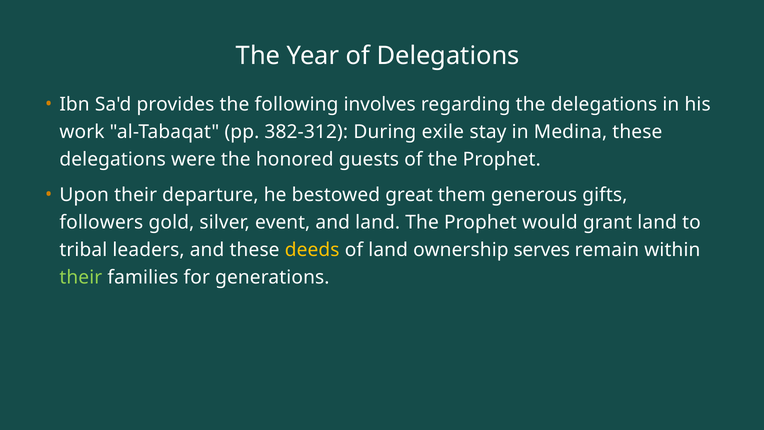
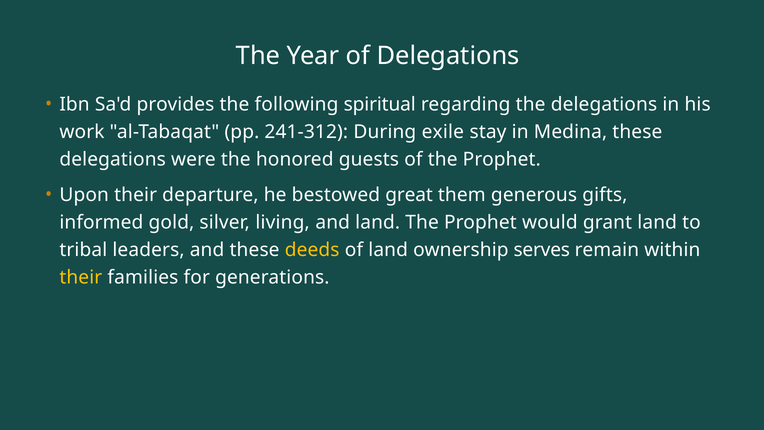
involves: involves -> spiritual (380, 104)
382-312: 382-312 -> 241-312 (306, 132)
followers: followers -> informed (101, 222)
event: event -> living (283, 222)
their colour: light green -> yellow (81, 277)
